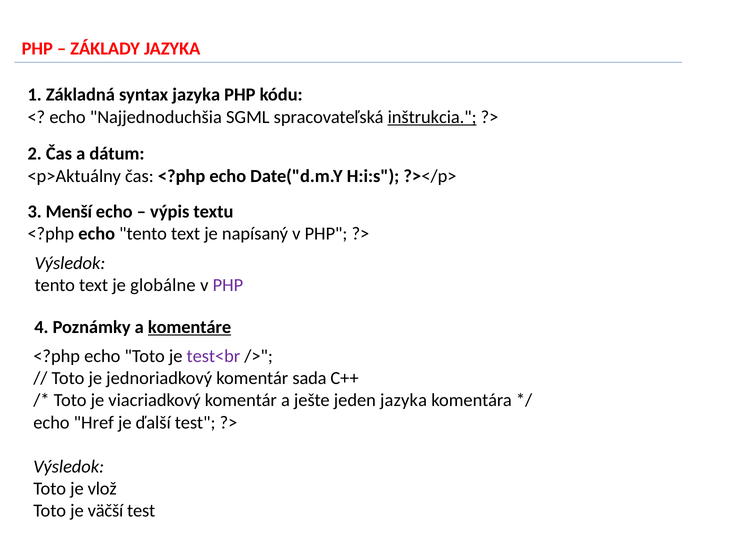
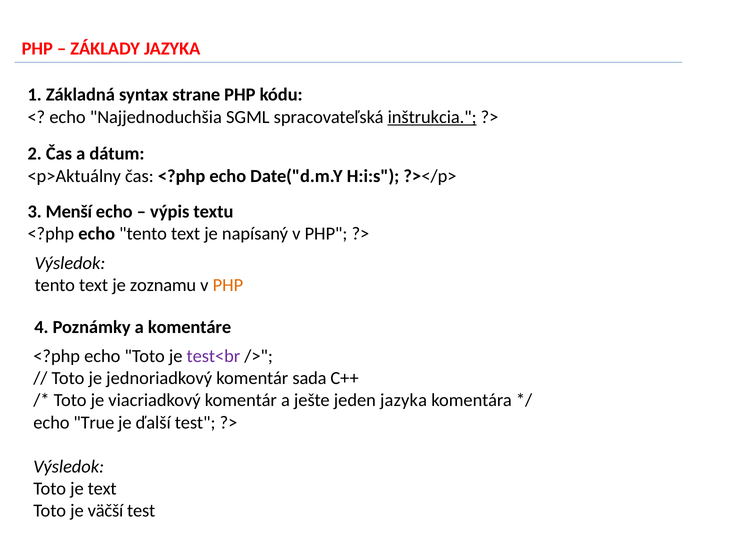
syntax jazyka: jazyka -> strane (196, 95)
globálne: globálne -> zoznamu (163, 285)
PHP colour: purple -> orange (228, 285)
komentáre underline: present -> none (190, 328)
Href: Href -> True (94, 423)
je vlož: vlož -> text (102, 489)
